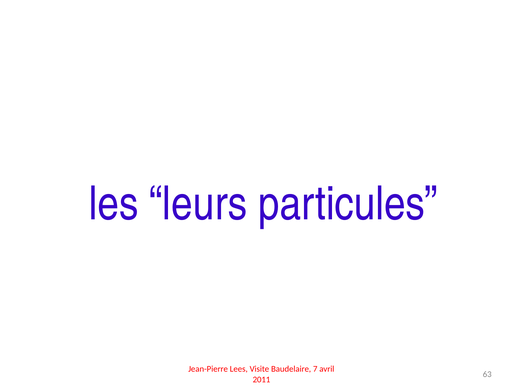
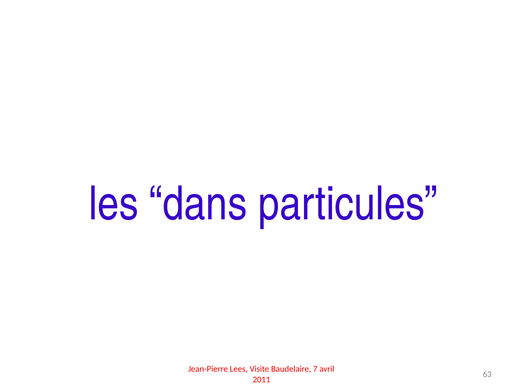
leurs: leurs -> dans (198, 204)
